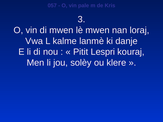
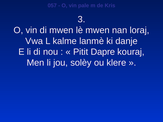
Lespri: Lespri -> Dapre (103, 52)
